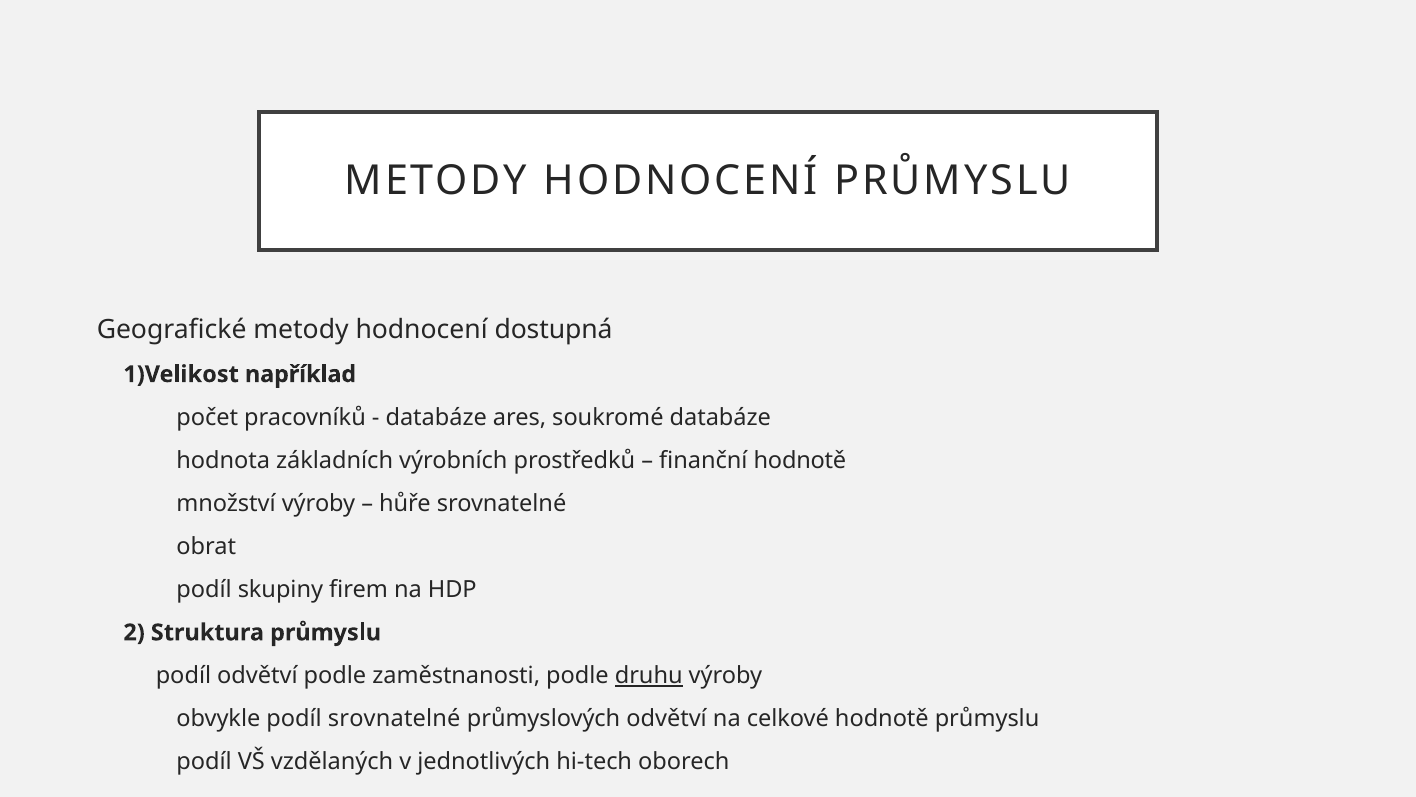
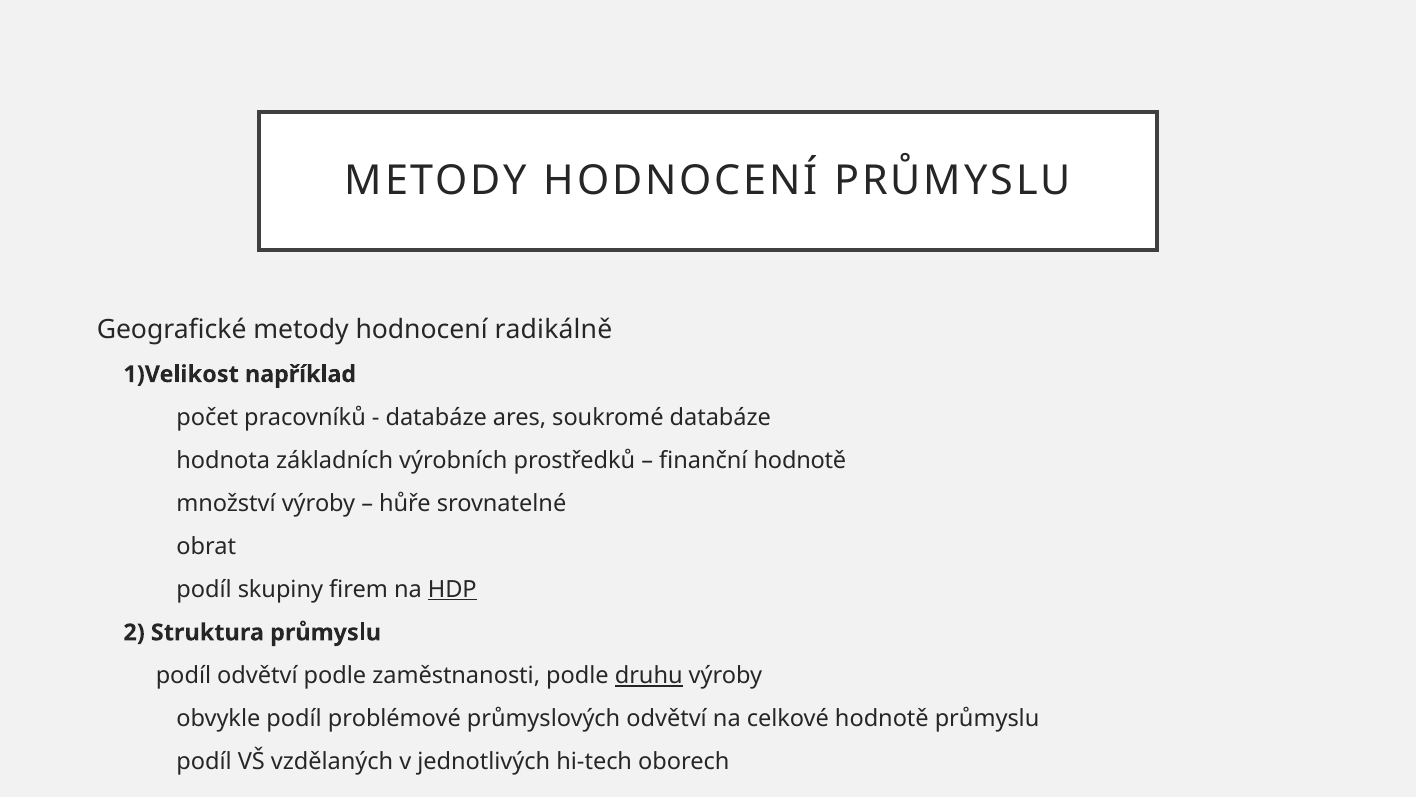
dostupná: dostupná -> radikálně (553, 329)
HDP underline: none -> present (452, 589)
podíl srovnatelné: srovnatelné -> problémové (394, 718)
